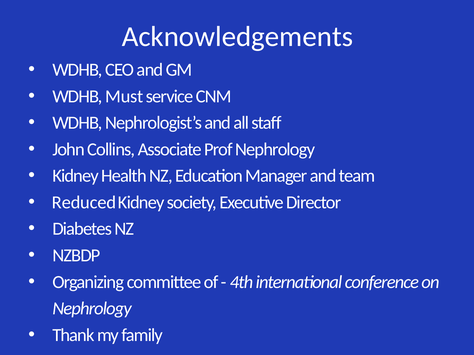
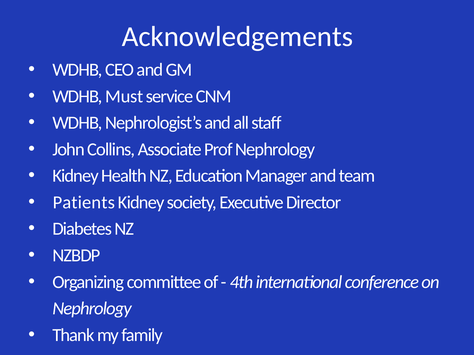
Reduced: Reduced -> Patients (84, 203)
